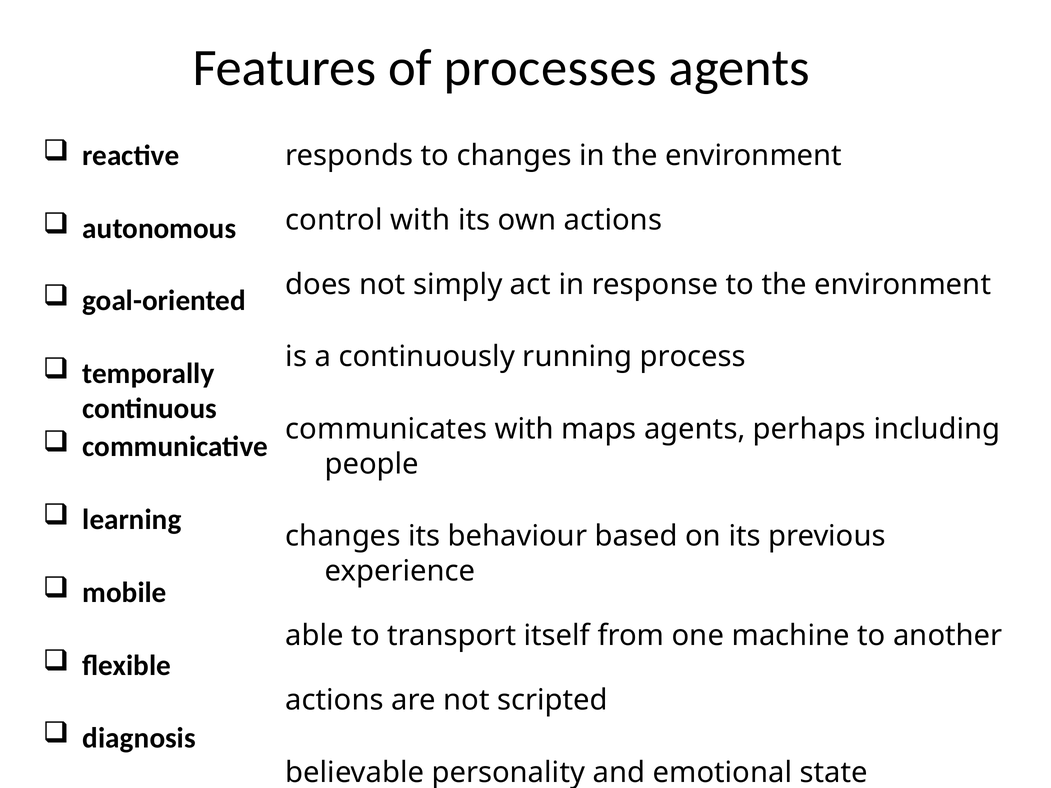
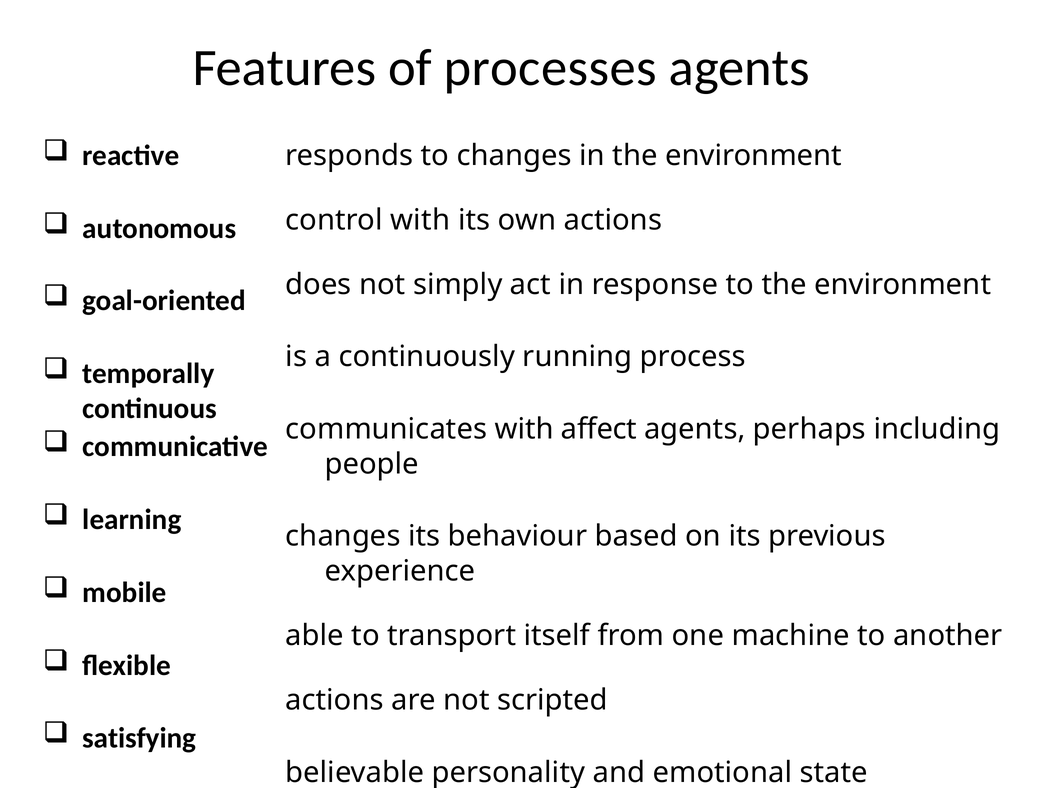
maps: maps -> affect (599, 429)
diagnosis: diagnosis -> satisfying (139, 738)
